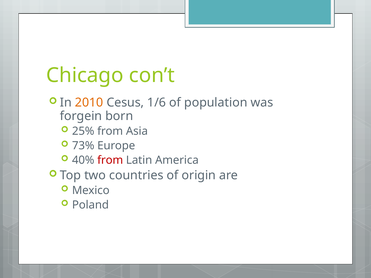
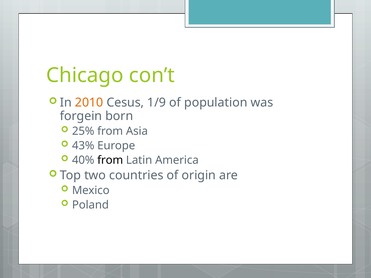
1/6: 1/6 -> 1/9 (157, 103)
73%: 73% -> 43% (83, 146)
from colour: red -> black (110, 160)
